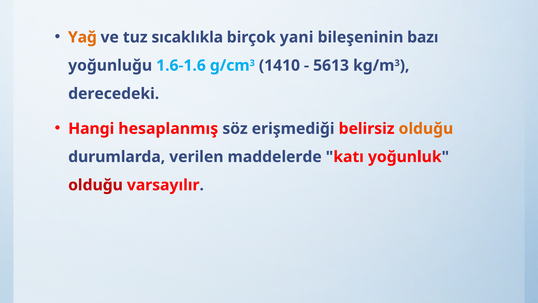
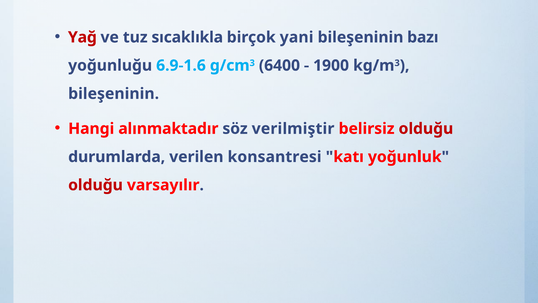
Yağ colour: orange -> red (82, 37)
1.6-1.6: 1.6-1.6 -> 6.9-1.6 (181, 65)
1410: 1410 -> 6400 (279, 65)
5613: 5613 -> 1900 (331, 65)
derecedeki: derecedeki -> bileşeninin (114, 94)
hesaplanmış: hesaplanmış -> alınmaktadır (168, 129)
erişmediği: erişmediği -> verilmiştir (293, 129)
olduğu colour: orange -> red (426, 129)
maddelerde: maddelerde -> konsantresi (275, 157)
